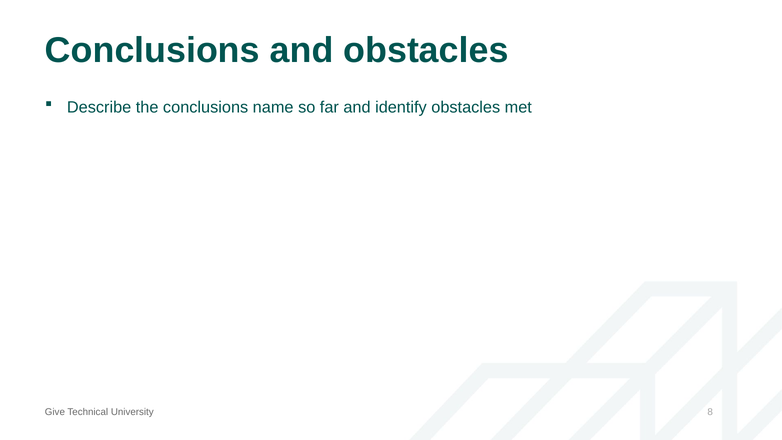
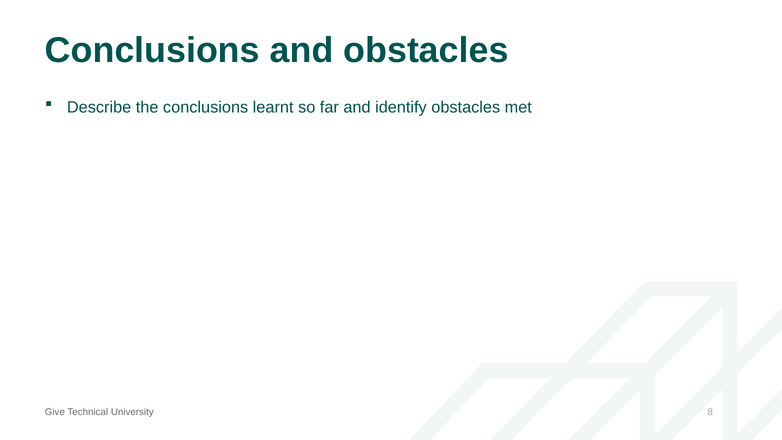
name: name -> learnt (273, 107)
